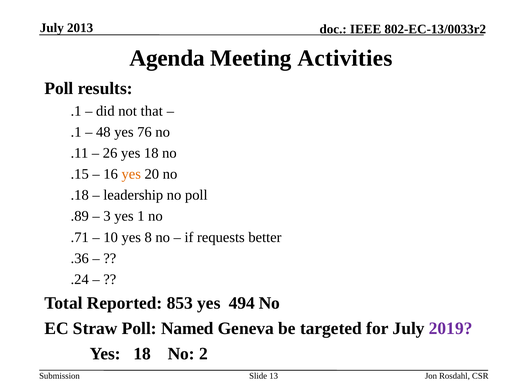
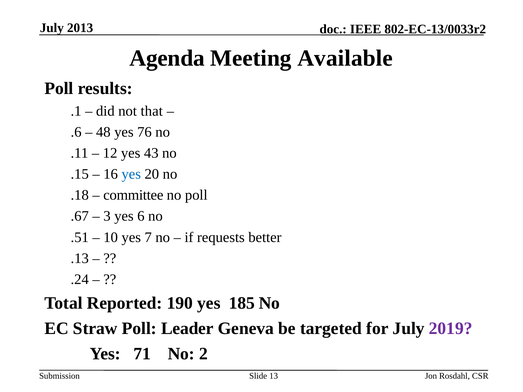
Activities: Activities -> Available (345, 58)
.1: .1 -> .6 (76, 132)
26: 26 -> 12 (110, 153)
18: 18 -> 43 (151, 153)
yes colour: orange -> blue (131, 174)
leadership: leadership -> committee (133, 195)
.89: .89 -> .67 (80, 216)
1: 1 -> 6 (141, 216)
.71: .71 -> .51 (80, 237)
8: 8 -> 7 (148, 237)
.36: .36 -> .13 (80, 258)
853: 853 -> 190 (180, 303)
494: 494 -> 185 (242, 303)
Named: Named -> Leader (187, 329)
18: 18 -> 71 (142, 354)
